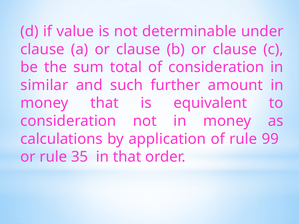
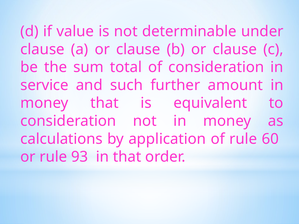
similar: similar -> service (44, 85)
99: 99 -> 60 (270, 139)
35: 35 -> 93 (80, 157)
